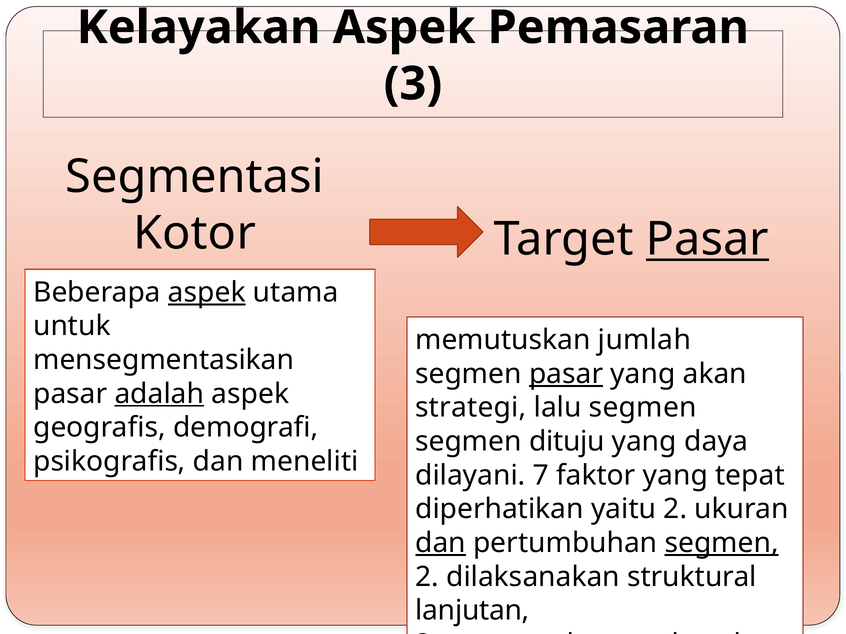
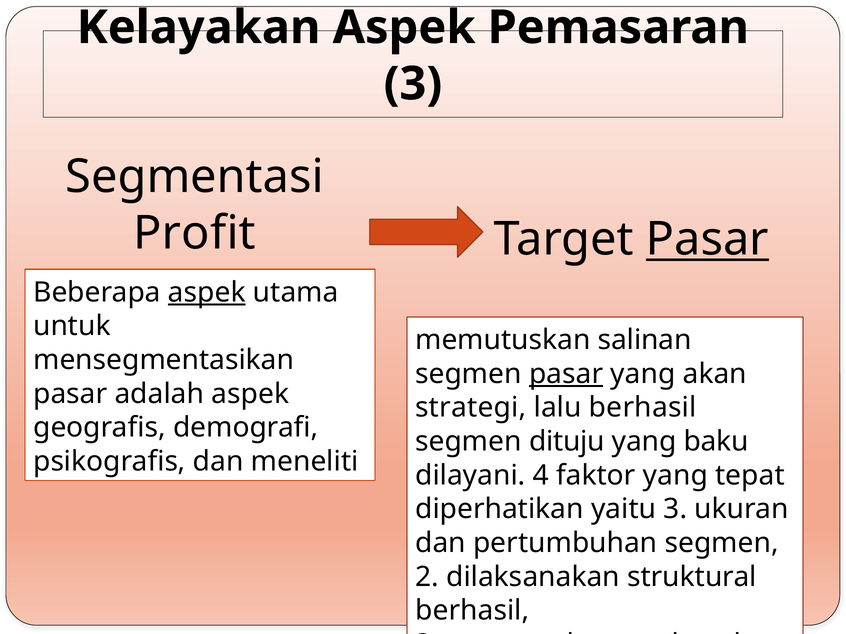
Kotor: Kotor -> Profit (194, 233)
jumlah: jumlah -> salinan (645, 340)
adalah underline: present -> none (159, 394)
lalu segmen: segmen -> berhasil (643, 408)
yang daya: daya -> baku (716, 442)
7: 7 -> 4 (541, 476)
yaitu 2: 2 -> 3 (675, 509)
dan underline: present -> none (441, 543)
segmen underline: present -> none (722, 543)
lanjutan: lanjutan -> berhasil (472, 611)
